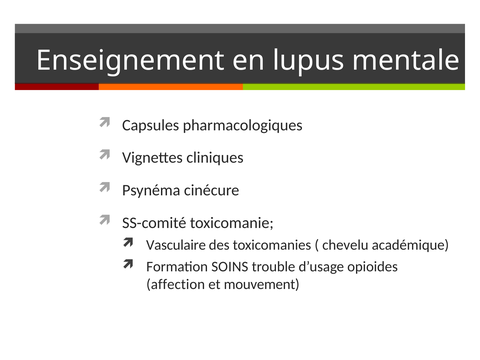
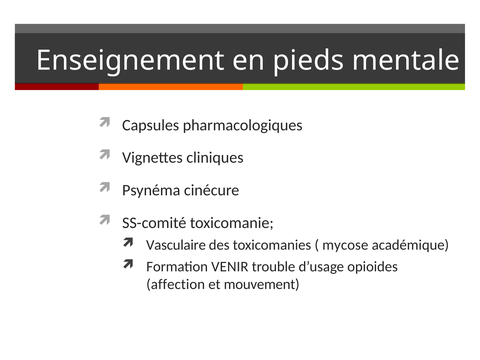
lupus: lupus -> pieds (308, 60)
chevelu: chevelu -> mycose (345, 245)
SOINS: SOINS -> VENIR (230, 267)
